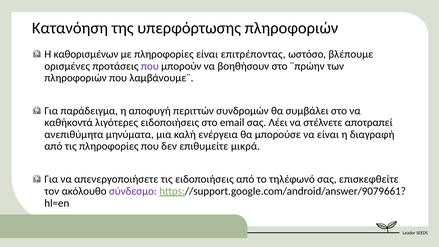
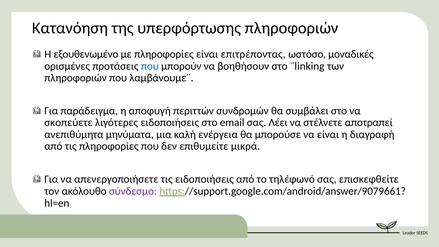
καθορισμένων: καθορισμένων -> εξουθενωμένο (86, 54)
βλέπουμε: βλέπουμε -> μοναδικές (351, 54)
που colour: purple -> blue (150, 66)
¨πρώην: ¨πρώην -> ¨linking (307, 66)
καθήκοντά: καθήκοντά -> σκοπεύετε (68, 123)
